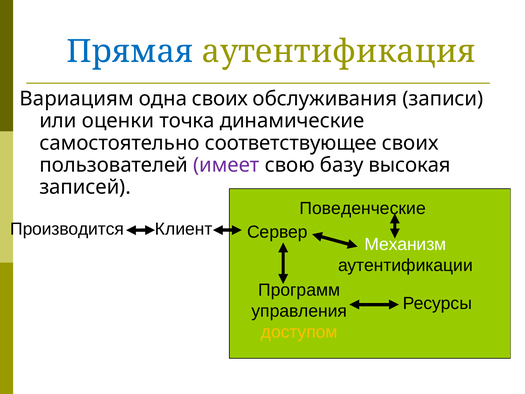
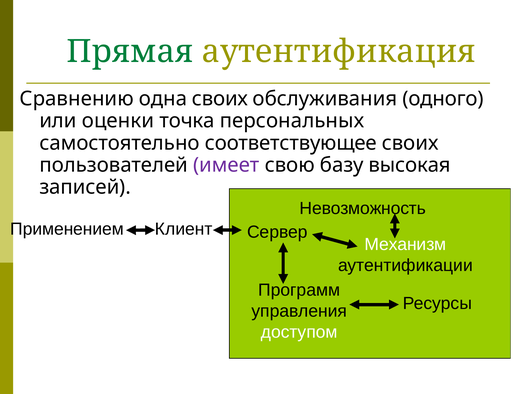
Прямая colour: blue -> green (130, 52)
Вариациям: Вариациям -> Сравнению (77, 99)
записи: записи -> одного (443, 99)
динамические: динамические -> персональных (292, 121)
Поведенческие: Поведенческие -> Невозможность (363, 208)
Производится: Производится -> Применением (67, 229)
доступом colour: yellow -> white (299, 332)
